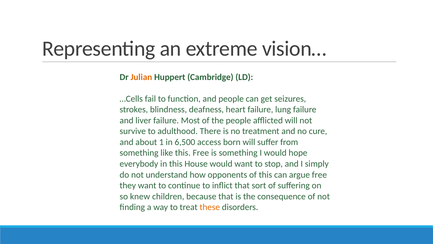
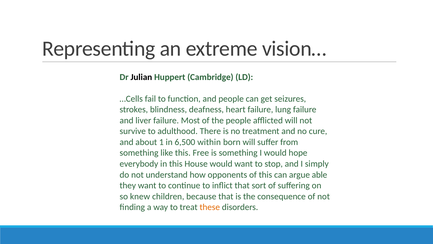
Julian colour: orange -> black (141, 77)
access: access -> within (209, 142)
argue free: free -> able (319, 174)
